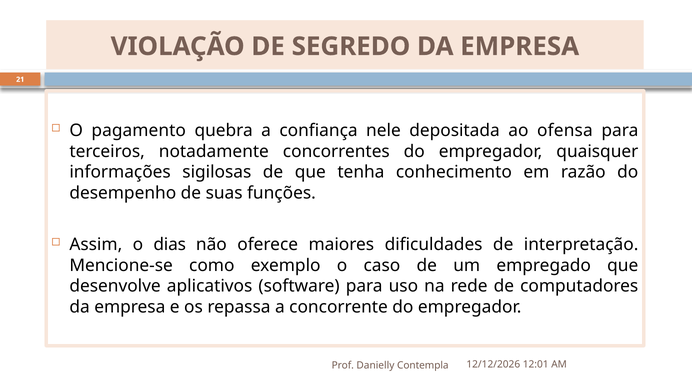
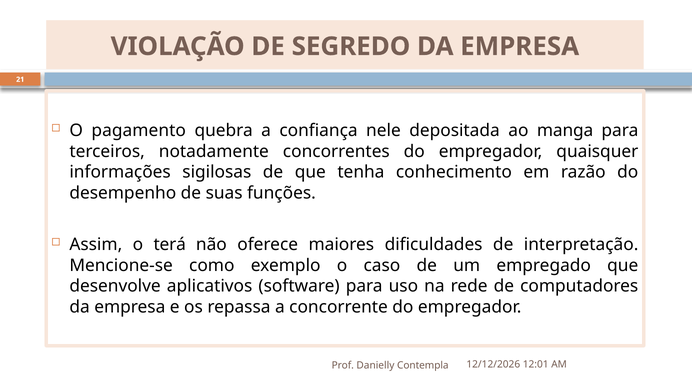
ofensa: ofensa -> manga (565, 131)
dias: dias -> terá (170, 245)
